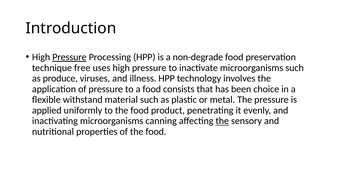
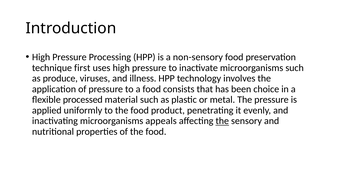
Pressure underline: present -> none (69, 57)
non-degrade: non-degrade -> non-sensory (198, 57)
free: free -> first (82, 68)
withstand: withstand -> processed (83, 99)
canning: canning -> appeals (161, 121)
